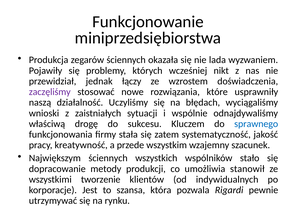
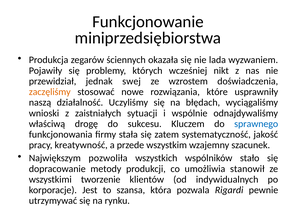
łączy: łączy -> swej (132, 81)
zaczęliśmy colour: purple -> orange (50, 92)
Największym ściennych: ściennych -> pozwoliła (108, 158)
